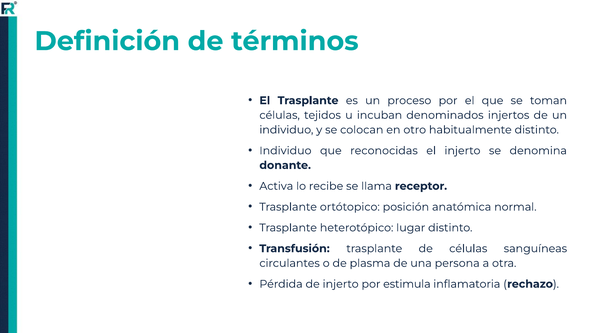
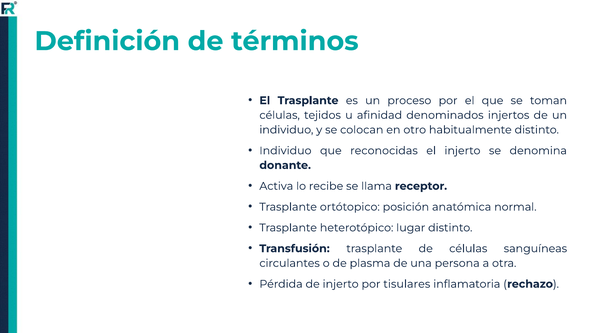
incuban: incuban -> afinidad (380, 115)
estimula: estimula -> tisulares (407, 284)
